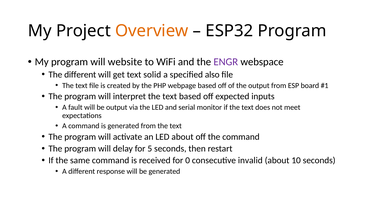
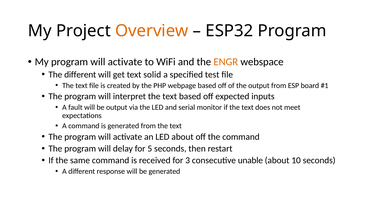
My program will website: website -> activate (125, 62)
ENGR colour: purple -> orange (226, 62)
also: also -> test (212, 74)
0: 0 -> 3 (188, 160)
invalid: invalid -> unable (250, 160)
